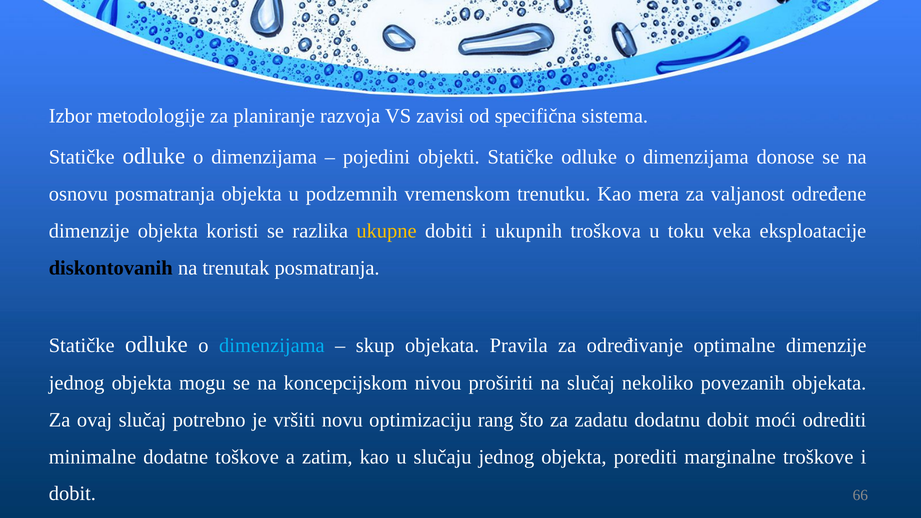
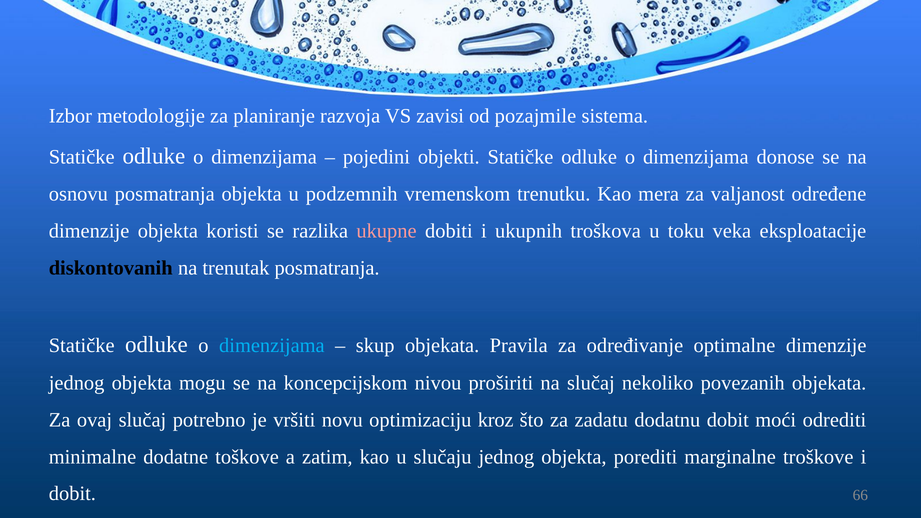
specifična: specifična -> pozajmile (535, 116)
ukupne colour: yellow -> pink (386, 231)
rang: rang -> kroz (496, 420)
